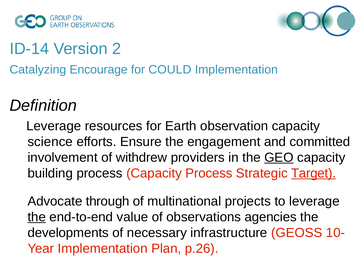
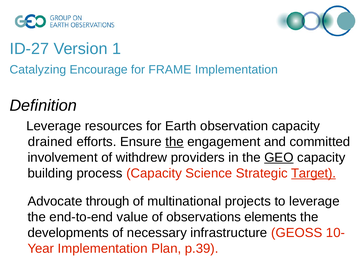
ID-14: ID-14 -> ID-27 (29, 49)
2: 2 -> 1 (117, 49)
COULD: COULD -> FRAME (170, 70)
science: science -> drained (50, 142)
the underline: none -> present (175, 142)
Capacity Process: Process -> Science (209, 173)
the underline: present -> none (37, 217)
agencies: agencies -> elements (271, 217)
p.26: p.26 -> p.39 (202, 248)
